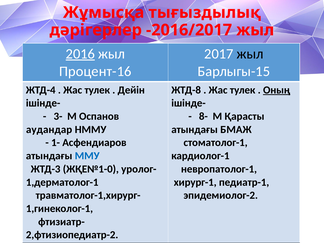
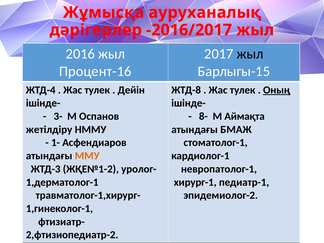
тығыздылық: тығыздылық -> ауруханалық (205, 13)
2016 underline: present -> none (80, 54)
Қарасты: Қарасты -> Аймақта (245, 116)
аудандар: аудандар -> жетілдіру (49, 130)
ММУ colour: blue -> orange (87, 156)
ЖҚЕ№1-0: ЖҚЕ№1-0 -> ЖҚЕ№1-2 (91, 169)
